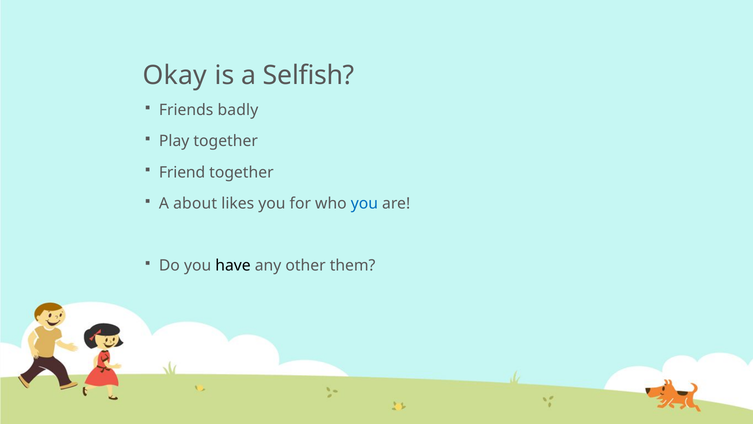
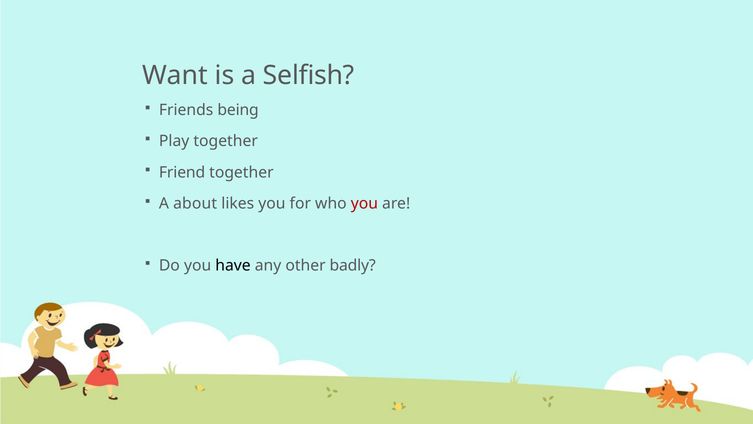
Okay: Okay -> Want (175, 76)
badly: badly -> being (238, 110)
you colour: blue -> red (364, 203)
them: them -> badly (353, 265)
